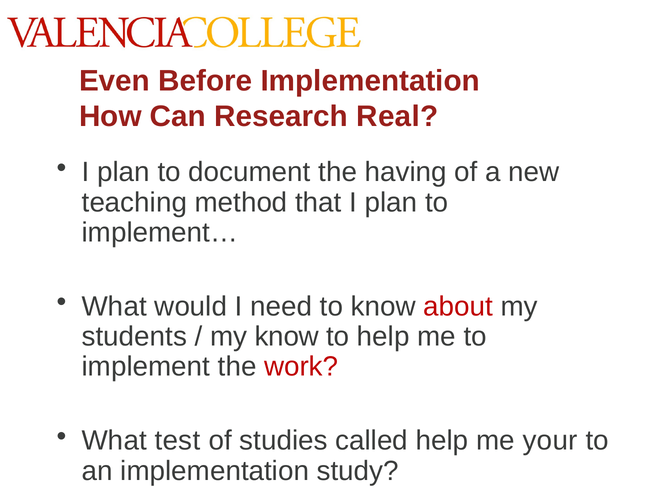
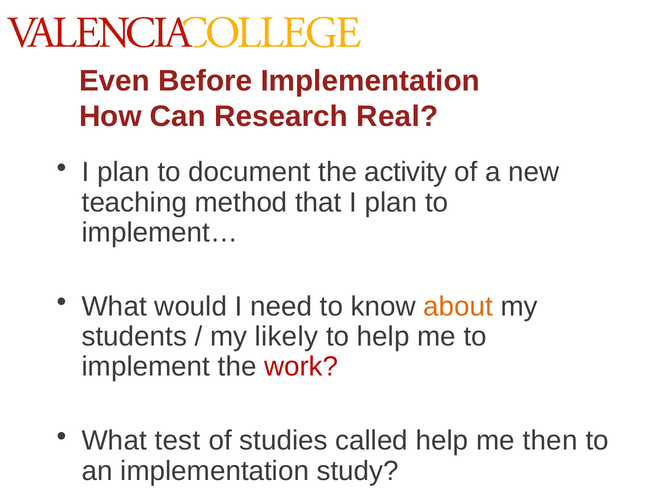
having: having -> activity (406, 172)
about colour: red -> orange (458, 307)
my know: know -> likely (286, 337)
your: your -> then (550, 441)
